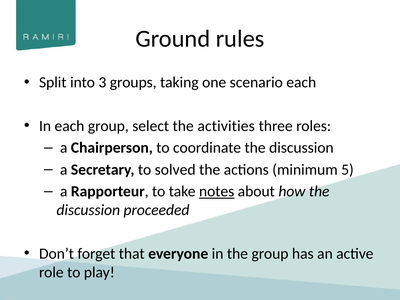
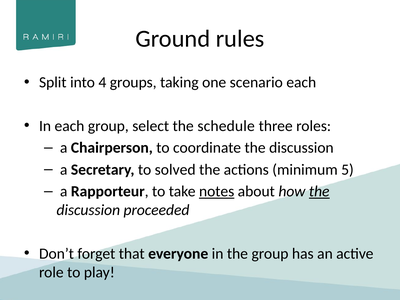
3: 3 -> 4 (102, 82)
activities: activities -> schedule (226, 126)
the underline: none -> present (319, 191)
